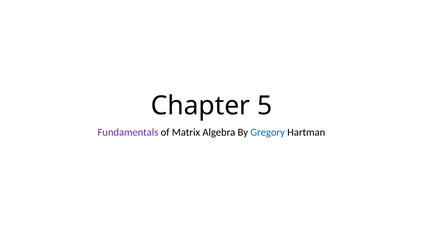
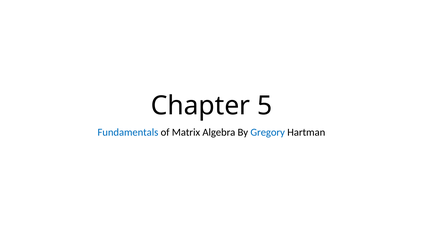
Fundamentals colour: purple -> blue (128, 132)
